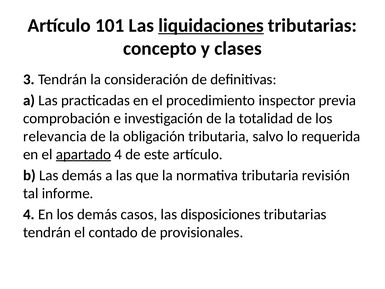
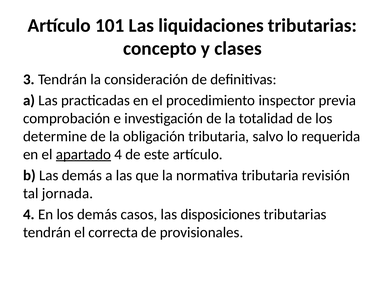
liquidaciones underline: present -> none (211, 25)
relevancia: relevancia -> determine (55, 136)
informe: informe -> jornada (68, 193)
contado: contado -> correcta (113, 232)
